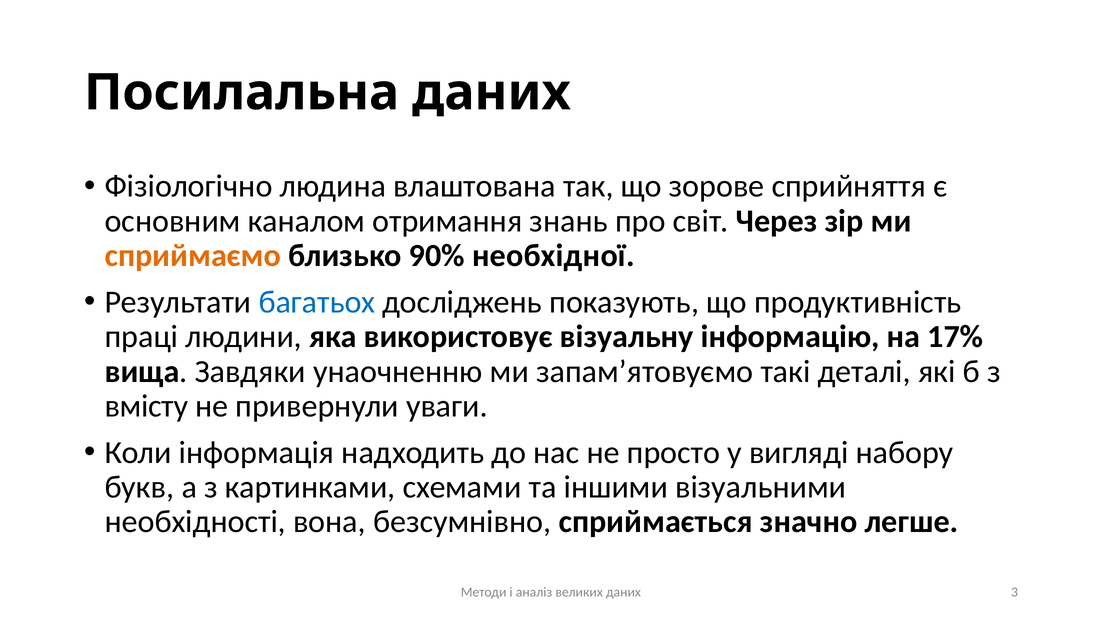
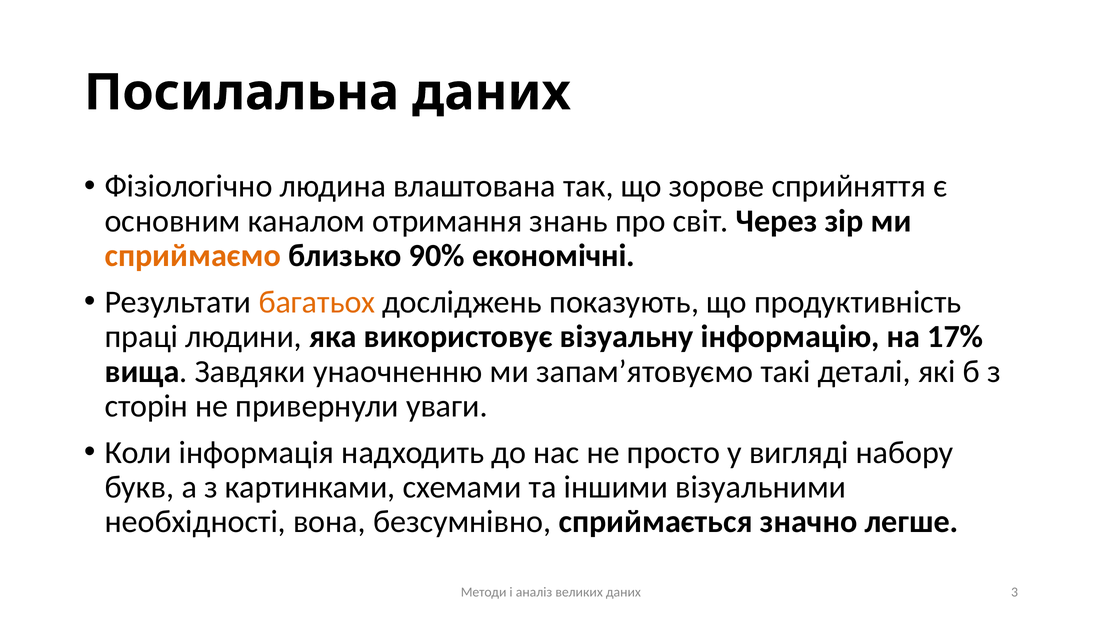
необхідної: необхідної -> економічні (554, 256)
багатьох colour: blue -> orange (317, 302)
вмісту: вмісту -> сторін (146, 406)
